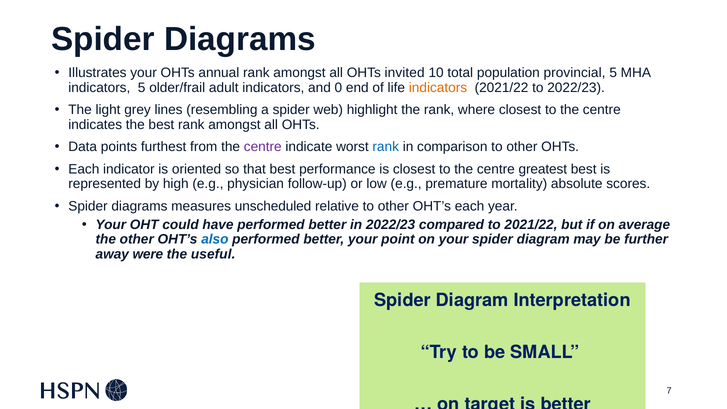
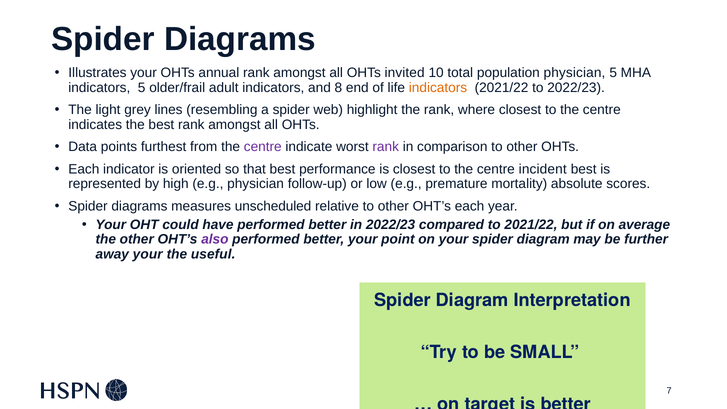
population provincial: provincial -> physician (574, 73)
0: 0 -> 8 (338, 88)
rank colour: blue -> purple (386, 147)
greatest: greatest -> incident (543, 169)
also colour: blue -> purple (215, 239)
away were: were -> your (148, 254)
